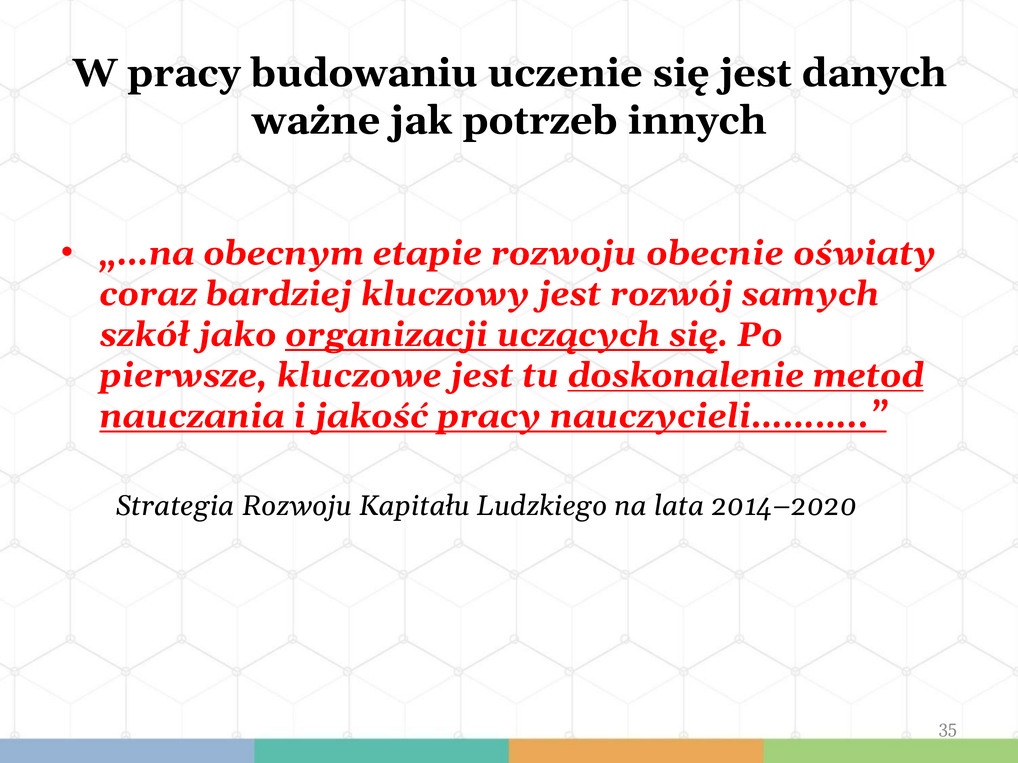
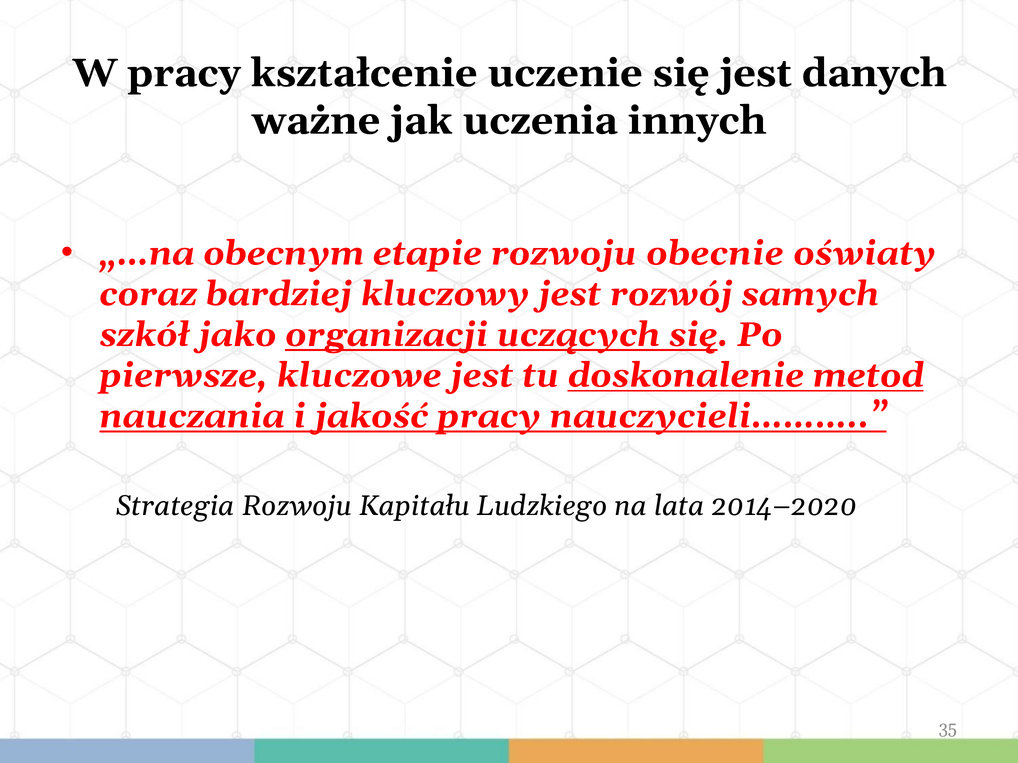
budowaniu: budowaniu -> kształcenie (364, 73)
potrzeb: potrzeb -> uczenia (540, 121)
